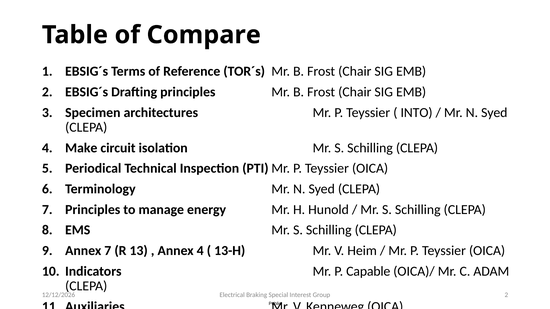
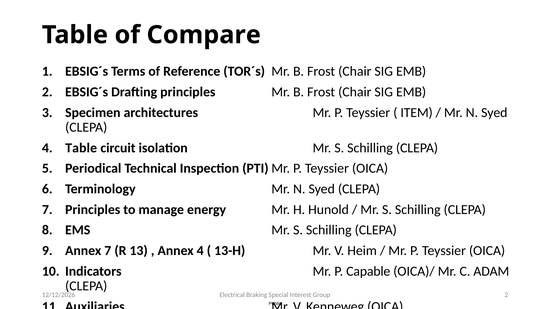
INTO: INTO -> ITEM (417, 113)
4 Make: Make -> Table (81, 148)
